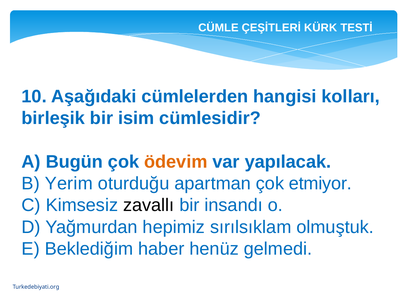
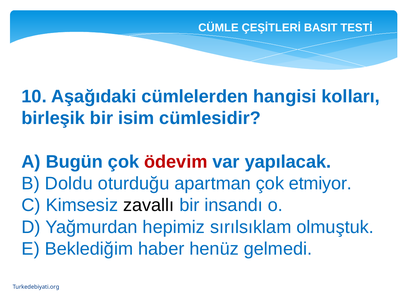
KÜRK: KÜRK -> BASIT (321, 28)
ödevim colour: orange -> red (176, 161)
Yerim: Yerim -> Doldu (69, 183)
